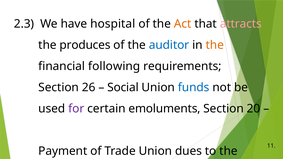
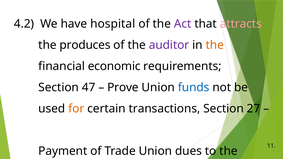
2.3: 2.3 -> 4.2 (24, 24)
Act colour: orange -> purple (183, 24)
auditor colour: blue -> purple (169, 45)
following: following -> economic (114, 66)
26: 26 -> 47 (89, 88)
Social: Social -> Prove (123, 88)
for colour: purple -> orange (76, 109)
emoluments: emoluments -> transactions (164, 109)
20: 20 -> 27 (254, 109)
